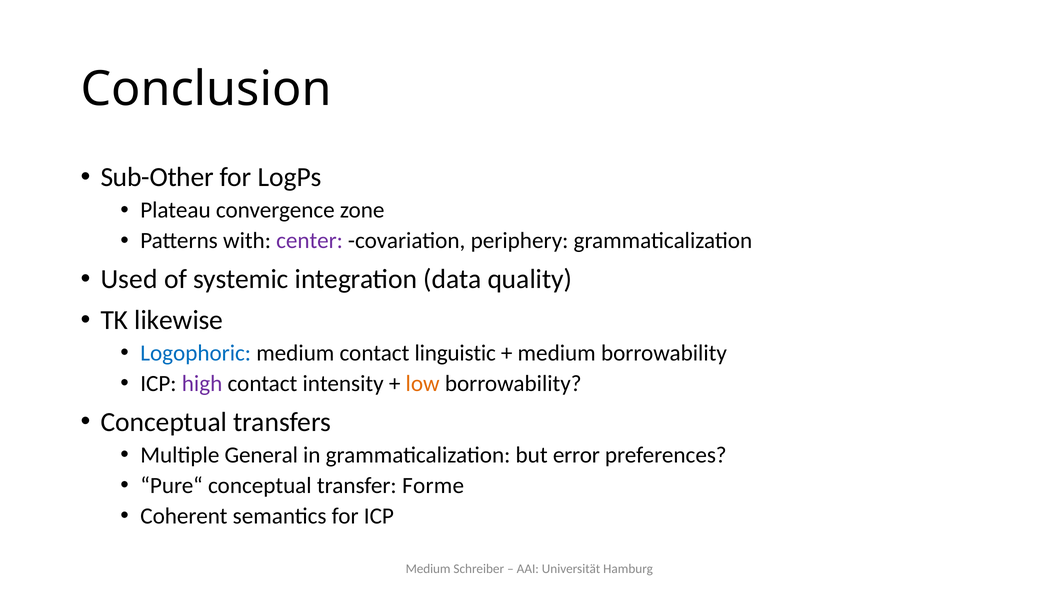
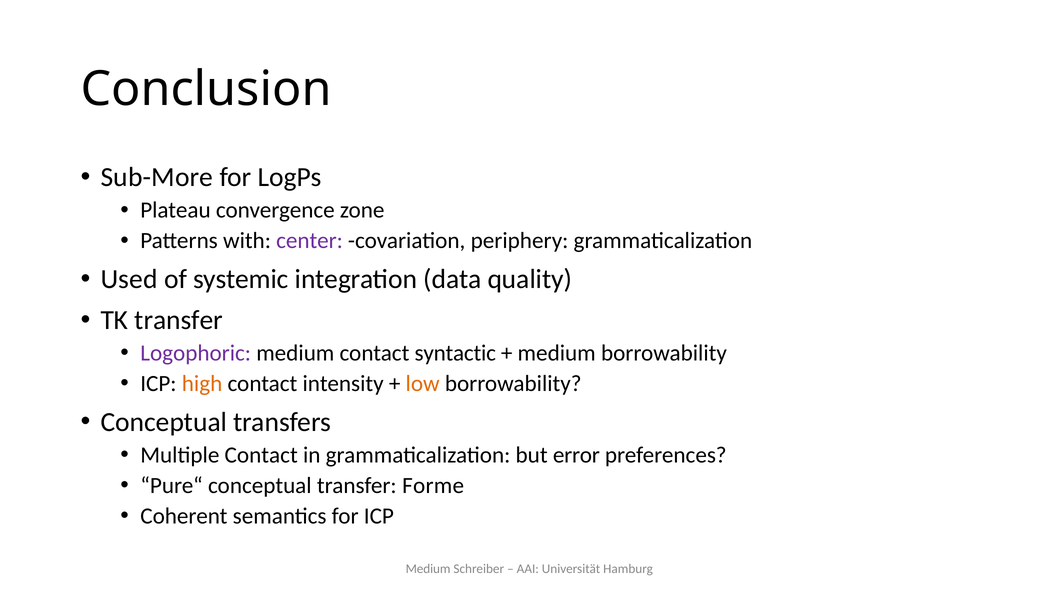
Sub-Other: Sub-Other -> Sub-More (157, 177)
TK likewise: likewise -> transfer (179, 320)
Logophoric colour: blue -> purple (196, 353)
linguistic: linguistic -> syntactic (455, 353)
high colour: purple -> orange (202, 383)
Multiple General: General -> Contact (261, 455)
